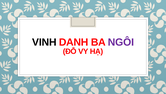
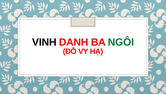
NGÔI colour: purple -> green (121, 42)
